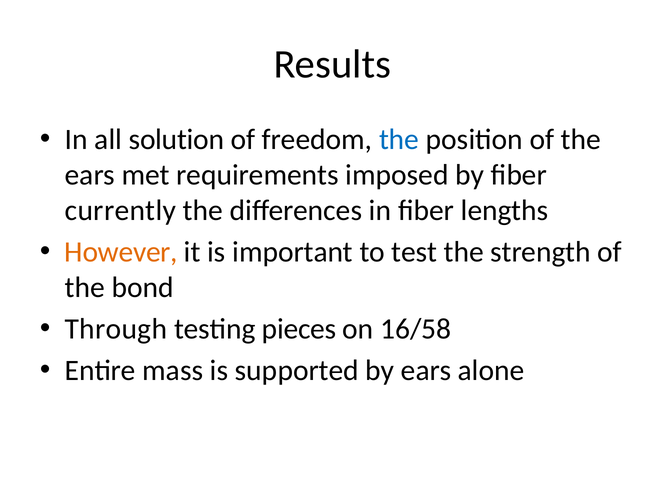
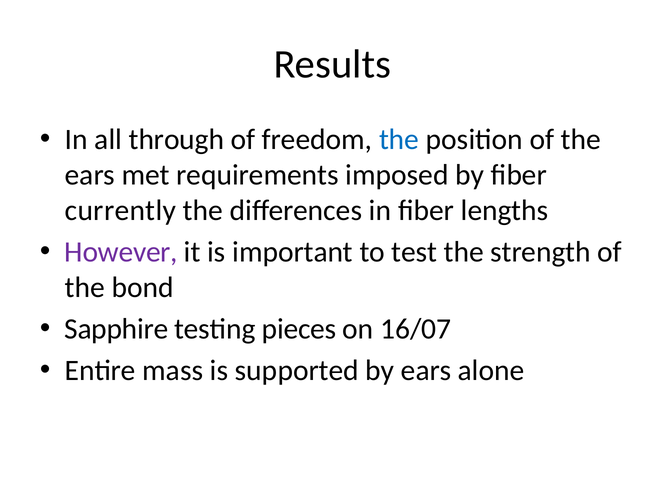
solution: solution -> through (176, 140)
However colour: orange -> purple (121, 252)
Through: Through -> Sapphire (116, 329)
16/58: 16/58 -> 16/07 (416, 329)
